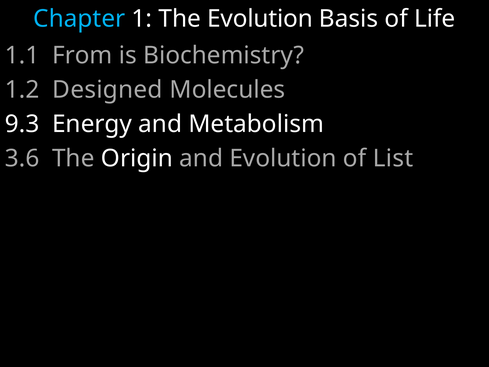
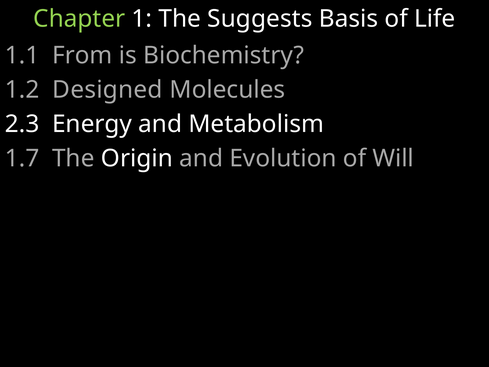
Chapter colour: light blue -> light green (79, 19)
The Evolution: Evolution -> Suggests (260, 19)
9.3: 9.3 -> 2.3 (22, 124)
3.6: 3.6 -> 1.7 (22, 158)
List: List -> Will (393, 158)
